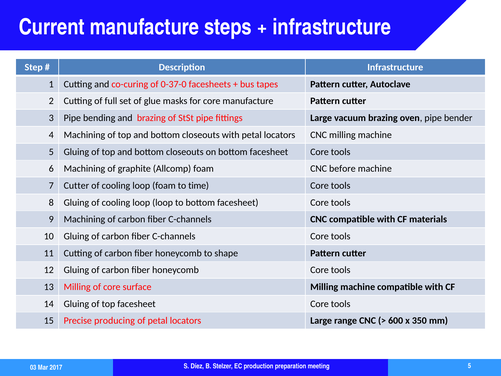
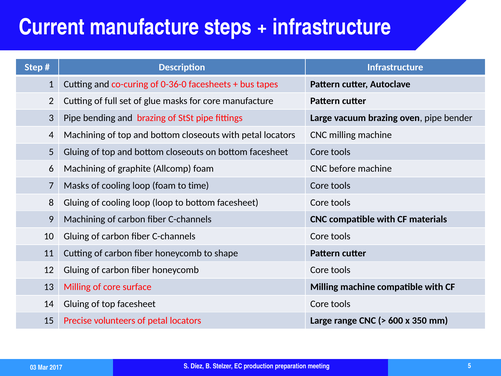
0-37-0: 0-37-0 -> 0-36-0 (174, 84)
7 Cutter: Cutter -> Masks (76, 185)
producing: producing -> volunteers (115, 321)
